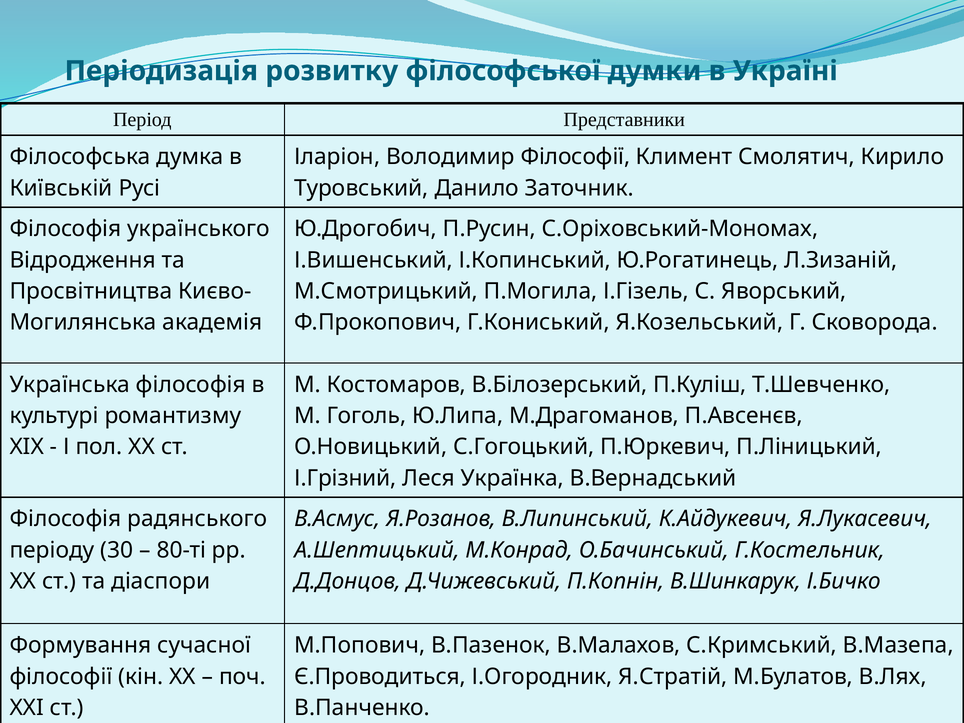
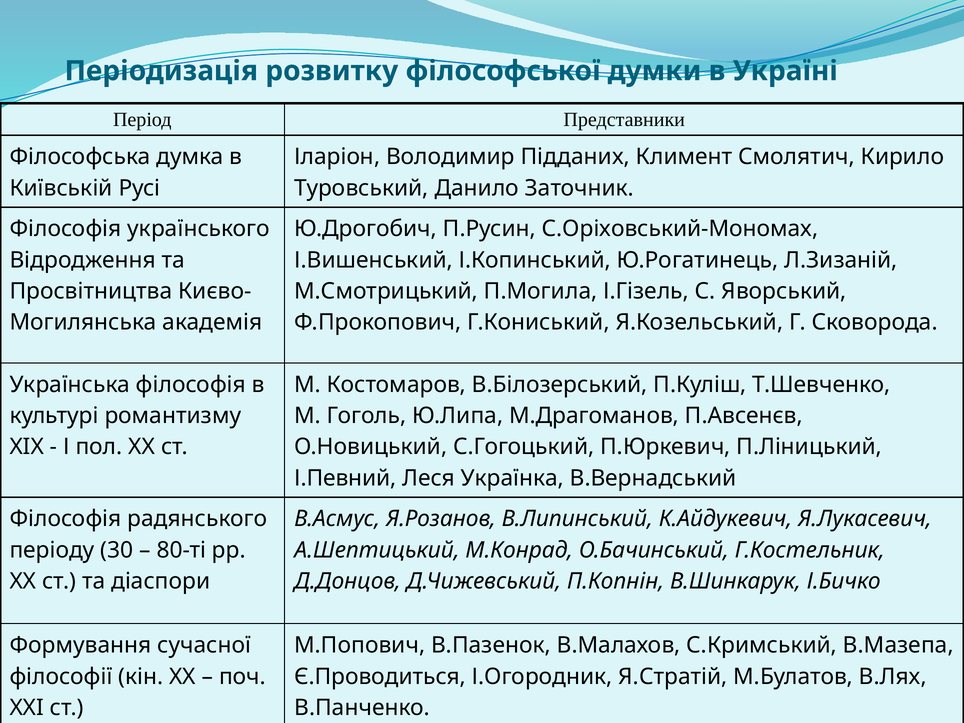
Володимир Філософії: Філософії -> Підданих (575, 157)
І.Грізний: І.Грізний -> І.Певний (345, 478)
